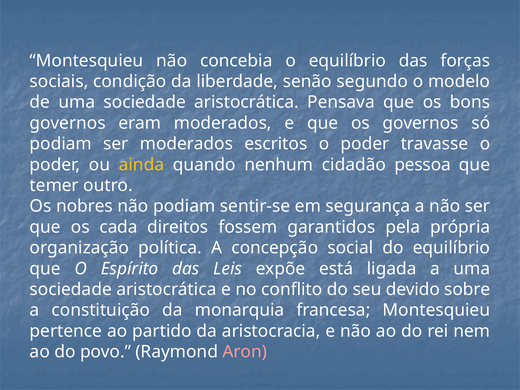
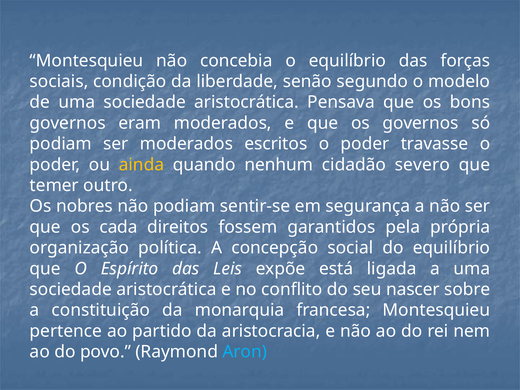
pessoa: pessoa -> severo (422, 165)
devido: devido -> nascer (413, 289)
Aron colour: pink -> light blue (245, 352)
